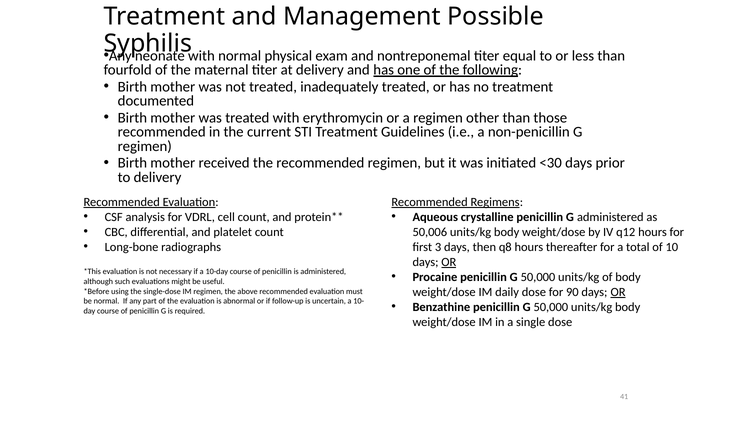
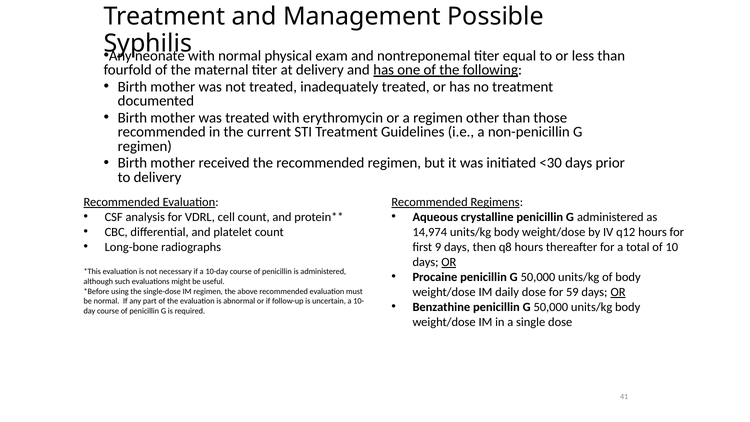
50,006: 50,006 -> 14,974 (430, 232)
3: 3 -> 9 (438, 247)
90: 90 -> 59 (572, 292)
